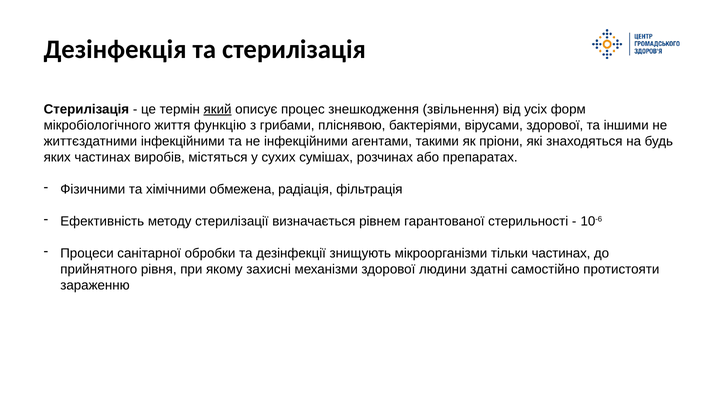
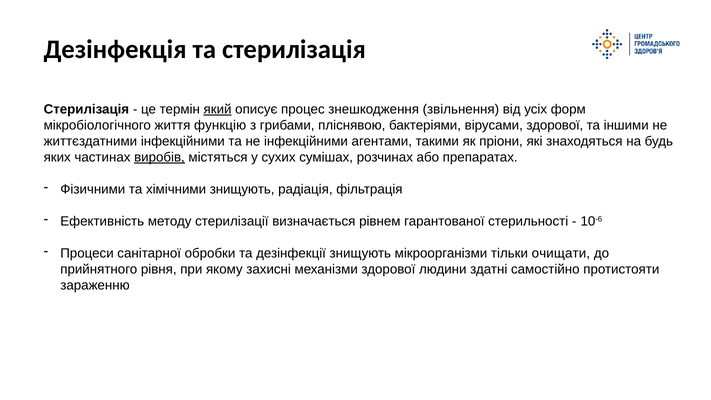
виробів underline: none -> present (159, 157)
хімічними обмежена: обмежена -> знищують (242, 189)
тільки частинах: частинах -> очищати (561, 253)
